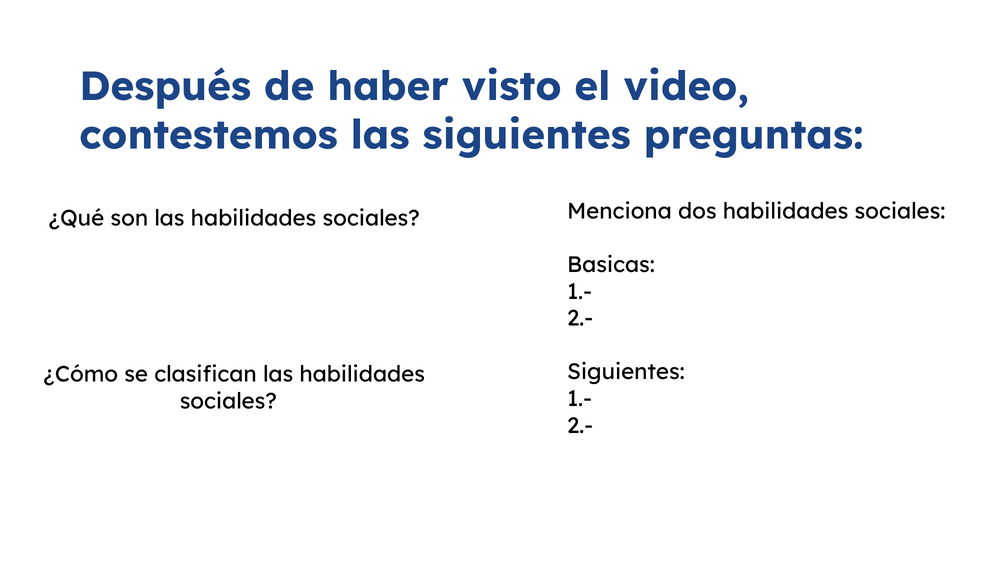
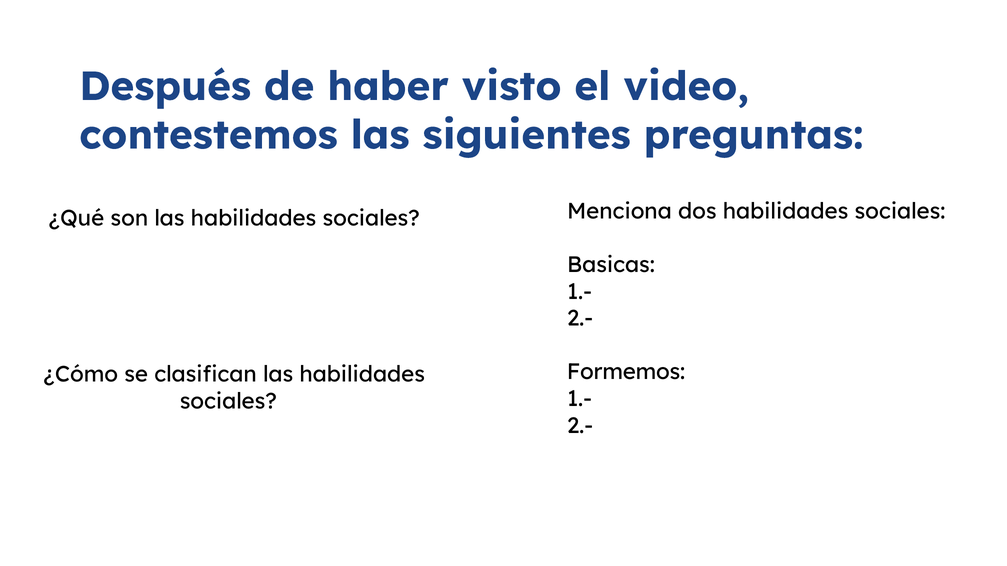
Siguientes: Siguientes -> Formemos (626, 372)
